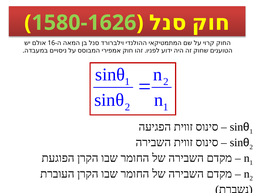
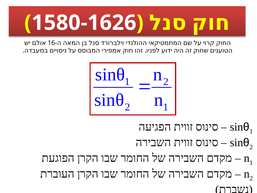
1580-1626 colour: light green -> white (84, 23)
